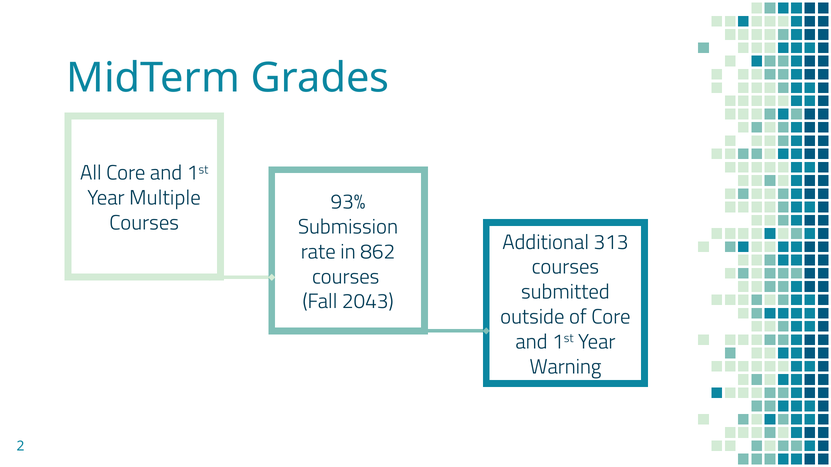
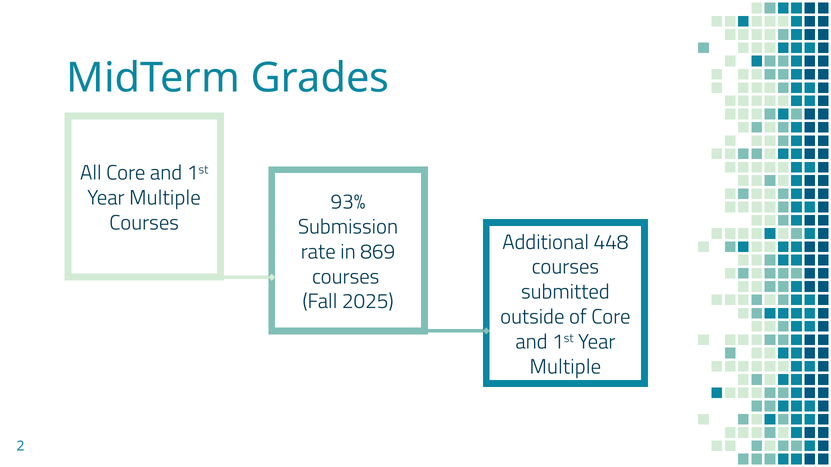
313: 313 -> 448 (611, 242)
862: 862 -> 869 (378, 252)
2043: 2043 -> 2025 (368, 302)
Warning: Warning -> Multiple (565, 367)
